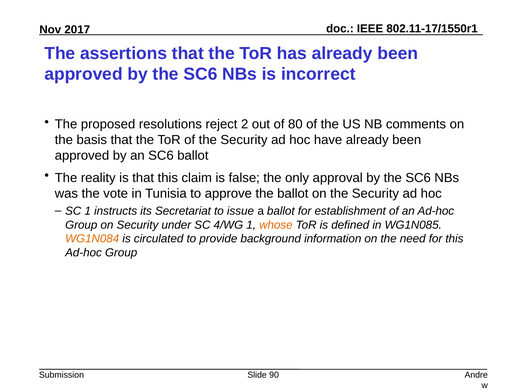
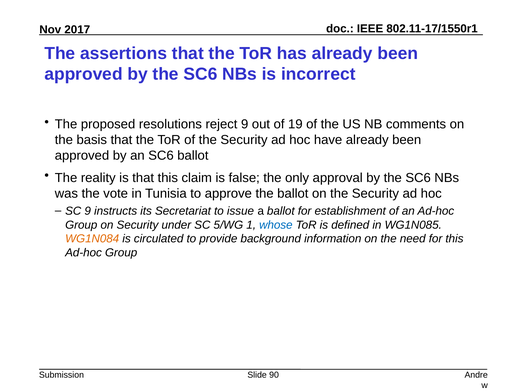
reject 2: 2 -> 9 (245, 124)
80: 80 -> 19 (295, 124)
SC 1: 1 -> 9 (88, 211)
4/WG: 4/WG -> 5/WG (228, 225)
whose colour: orange -> blue (276, 225)
